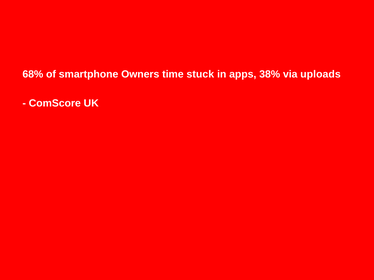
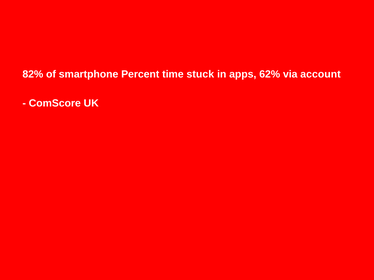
68%: 68% -> 82% (33, 74)
Owners: Owners -> Percent (140, 74)
38%: 38% -> 62% (270, 74)
uploads: uploads -> account (320, 74)
